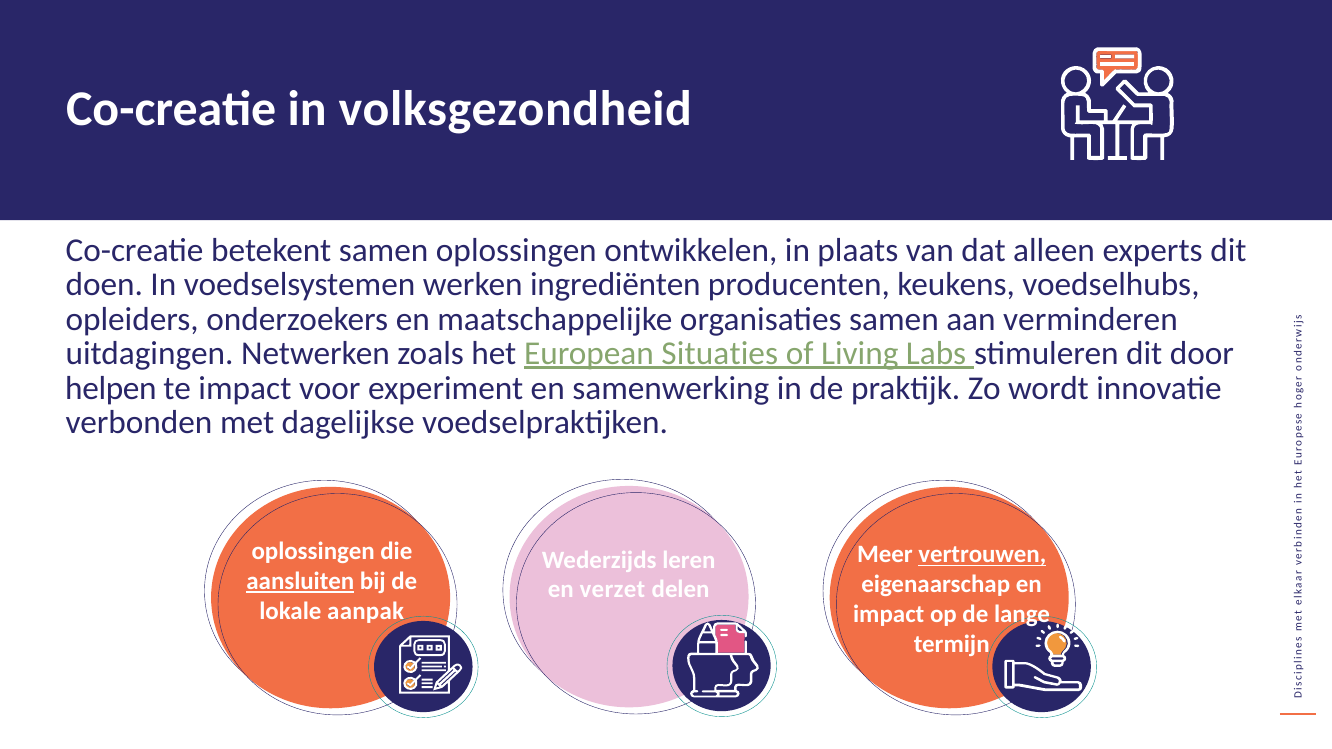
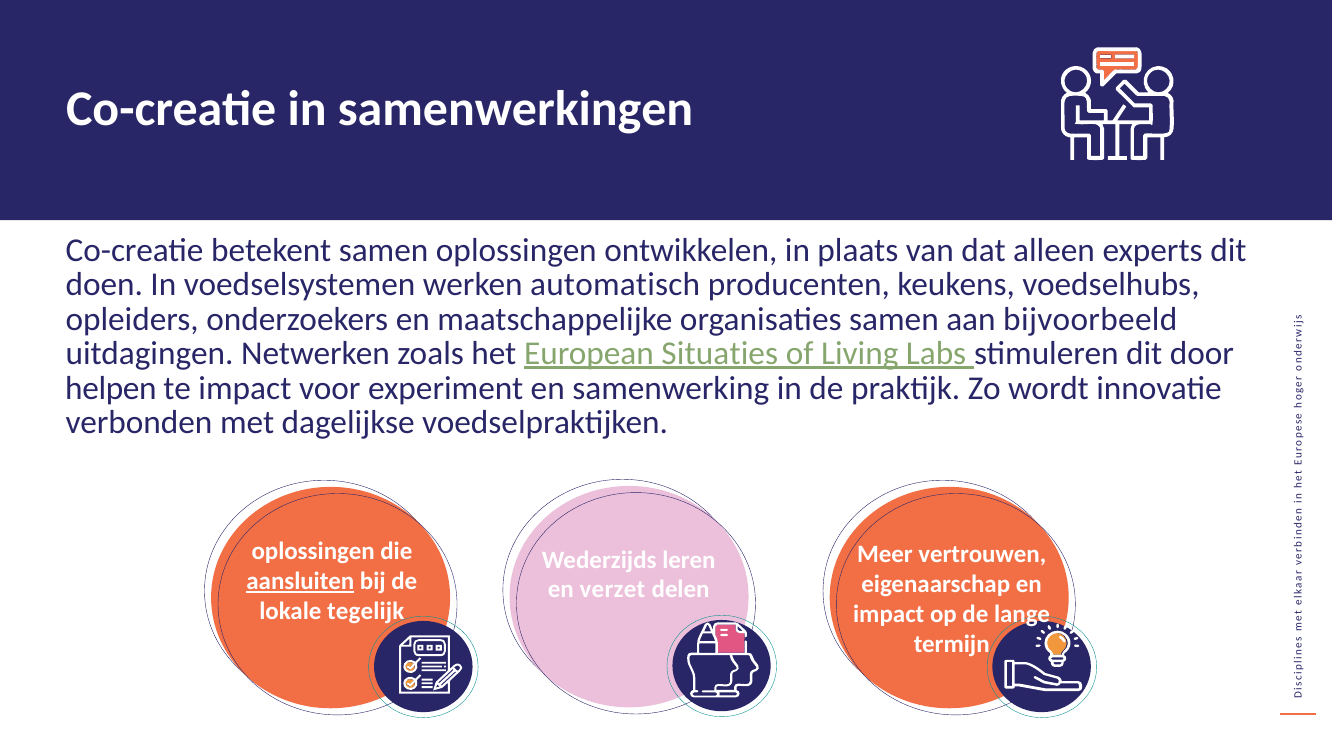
volksgezondheid: volksgezondheid -> samenwerkingen (516, 109)
ingrediënten: ingrediënten -> automatisch (615, 285)
verminderen: verminderen -> bijvoorbeeld (1090, 319)
vertrouwen underline: present -> none (982, 555)
aanpak: aanpak -> tegelijk (366, 612)
